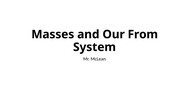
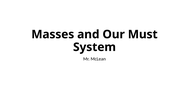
From: From -> Must (143, 34)
